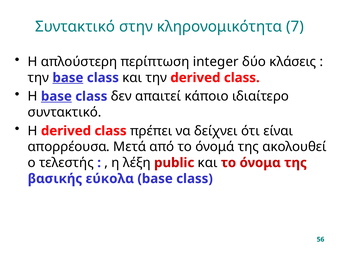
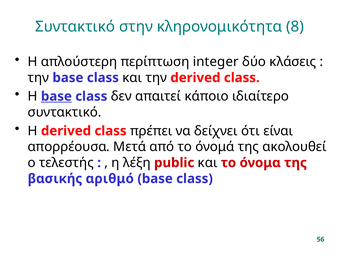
7: 7 -> 8 (295, 27)
base underline: present -> none (68, 78)
εύκολα: εύκολα -> αριθμό (110, 179)
